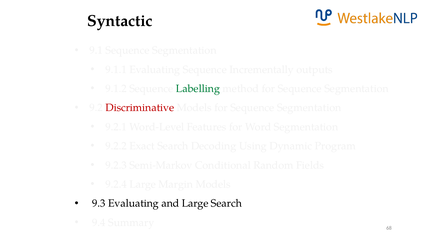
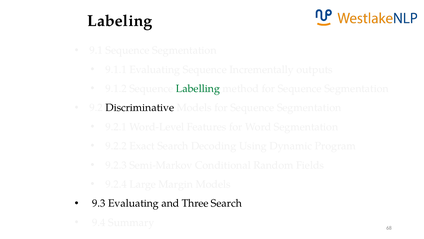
Syntactic: Syntactic -> Labeling (120, 21)
Discriminative colour: red -> black (140, 108)
and Large: Large -> Three (195, 203)
